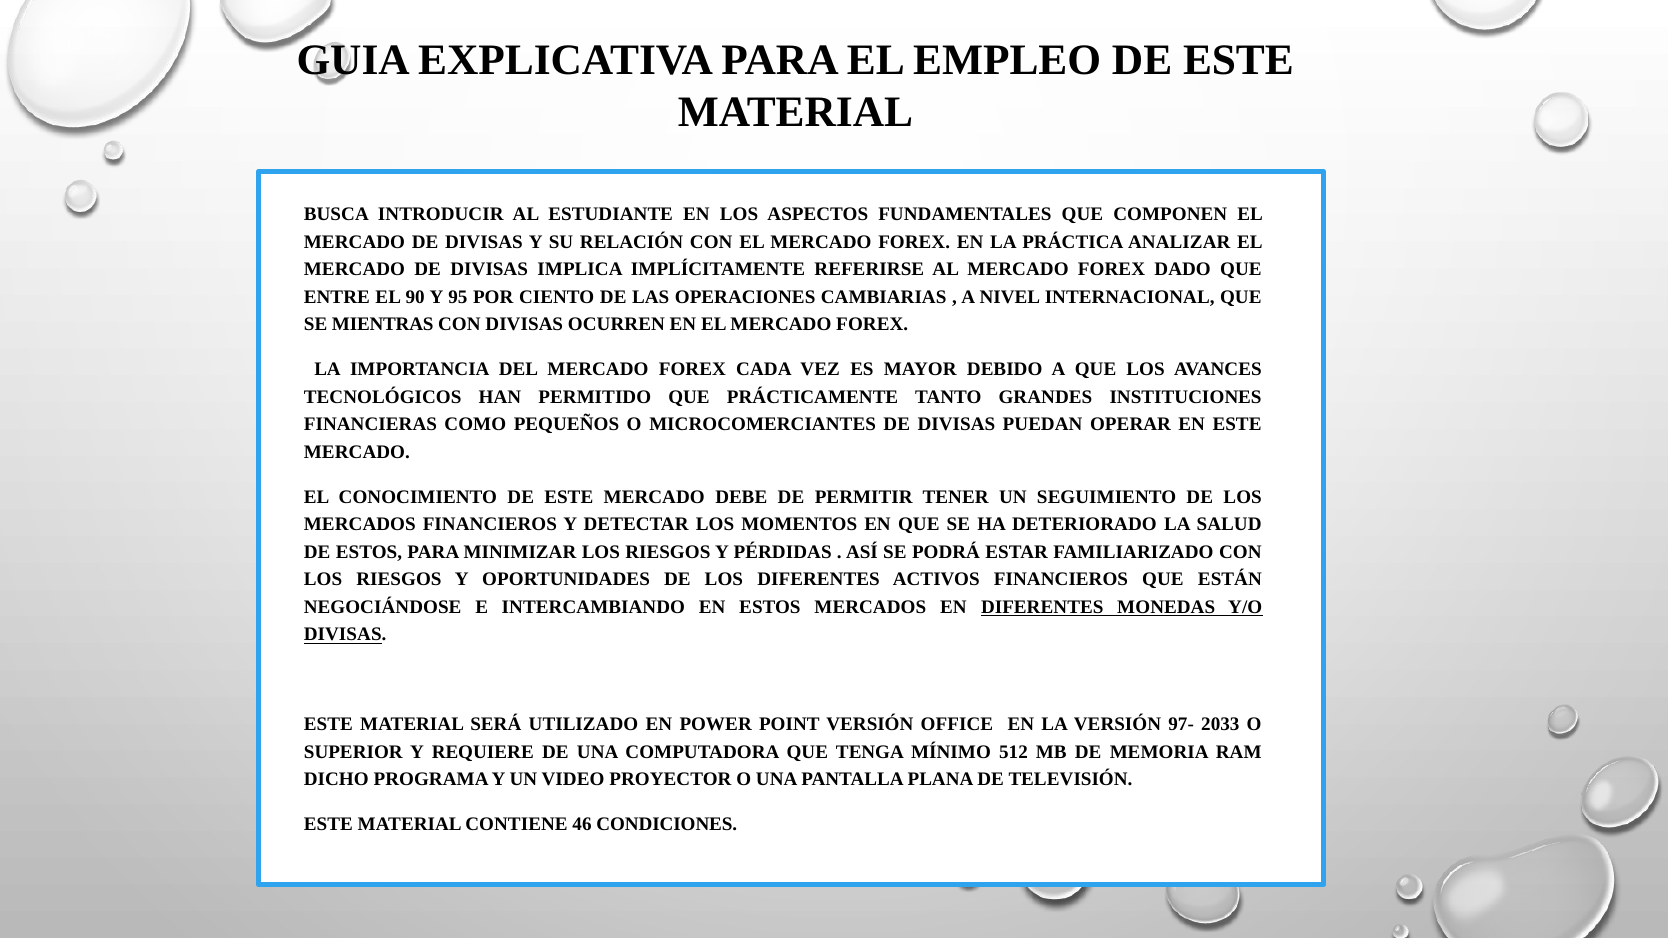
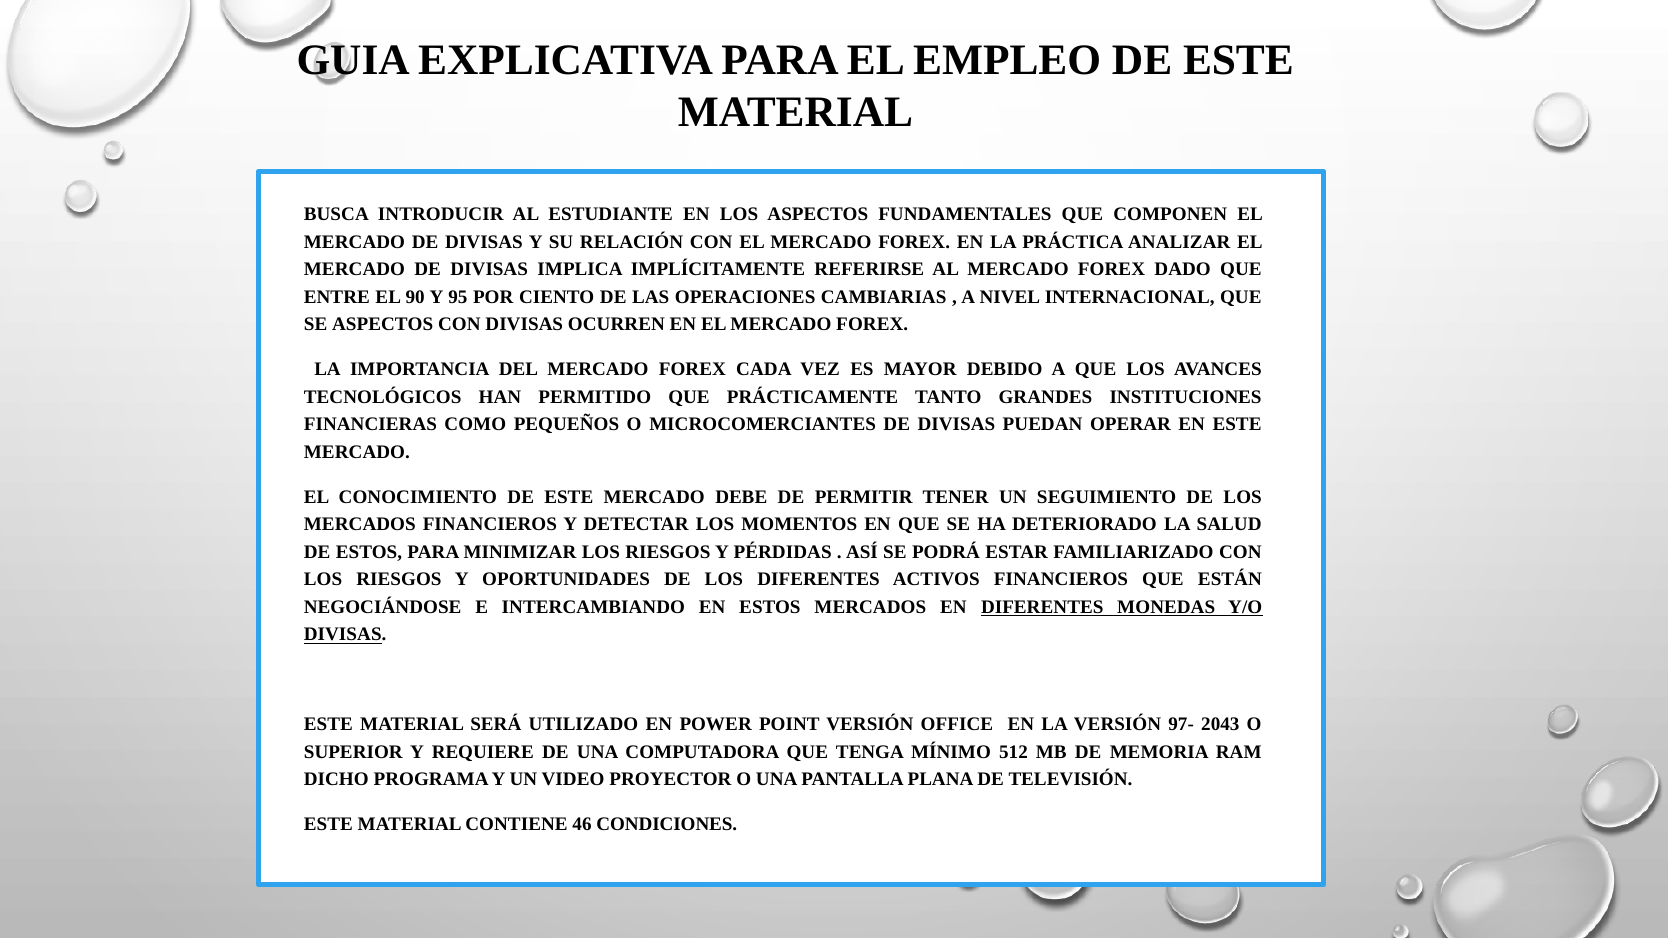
SE MIENTRAS: MIENTRAS -> ASPECTOS (383, 325)
2033: 2033 -> 2043 (1220, 725)
